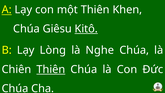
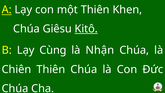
Lòng: Lòng -> Cùng (53, 50)
Nghe: Nghe -> Nhận (100, 50)
Thiên underline: present -> none (51, 69)
